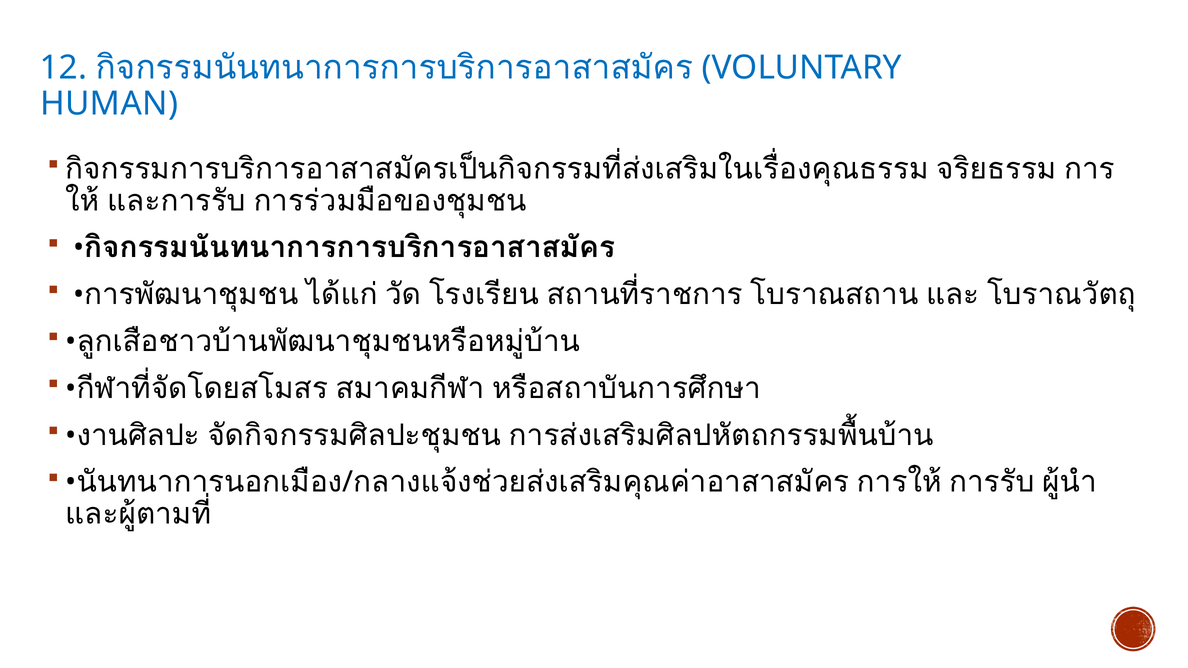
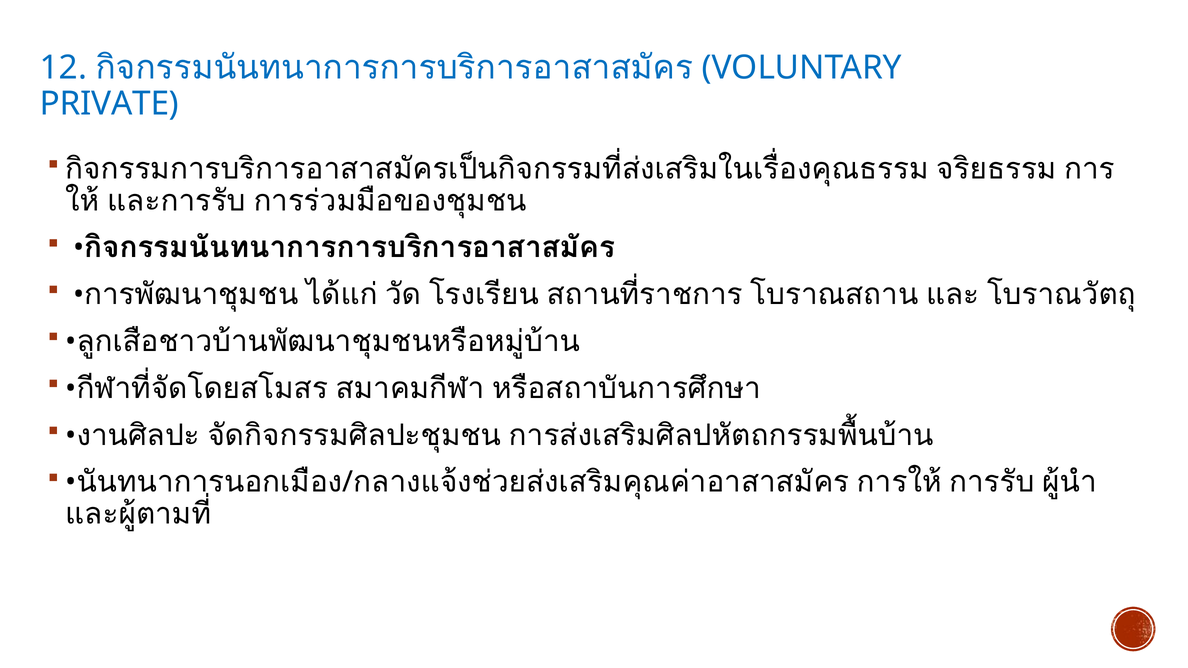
HUMAN: HUMAN -> PRIVATE (109, 104)
